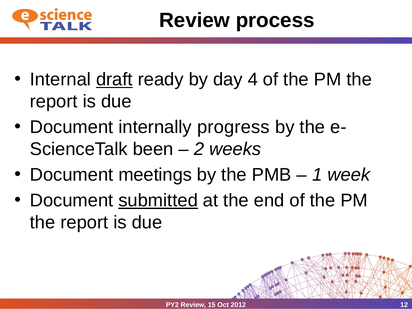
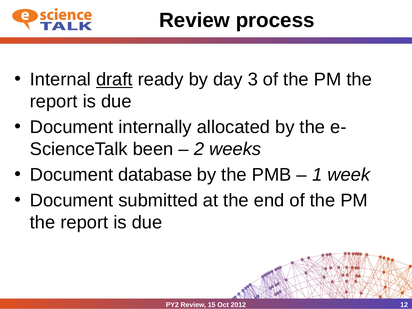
4: 4 -> 3 (253, 80)
progress: progress -> allocated (233, 127)
meetings: meetings -> database (155, 175)
submitted underline: present -> none (158, 200)
